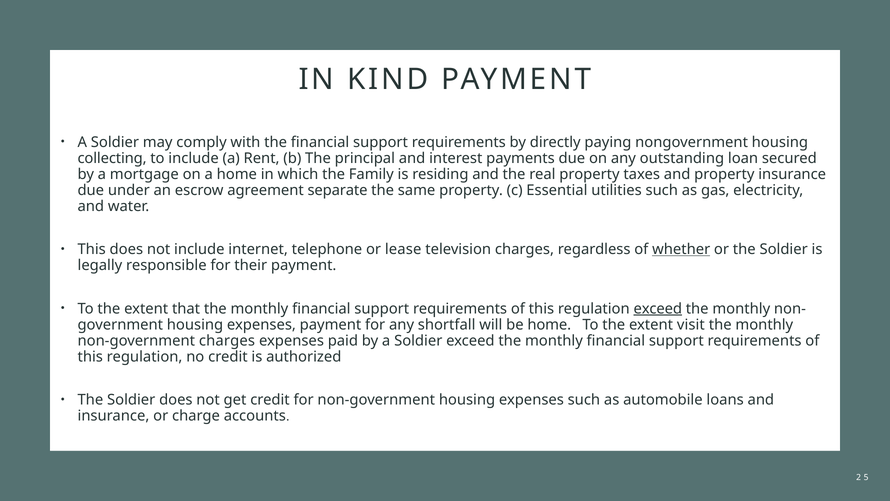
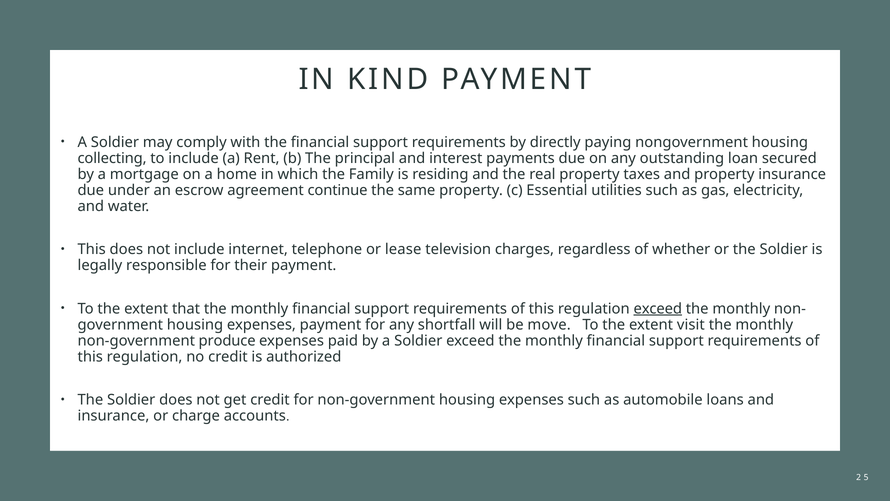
separate: separate -> continue (338, 190)
whether underline: present -> none (681, 249)
be home: home -> move (549, 324)
non-government charges: charges -> produce (227, 340)
